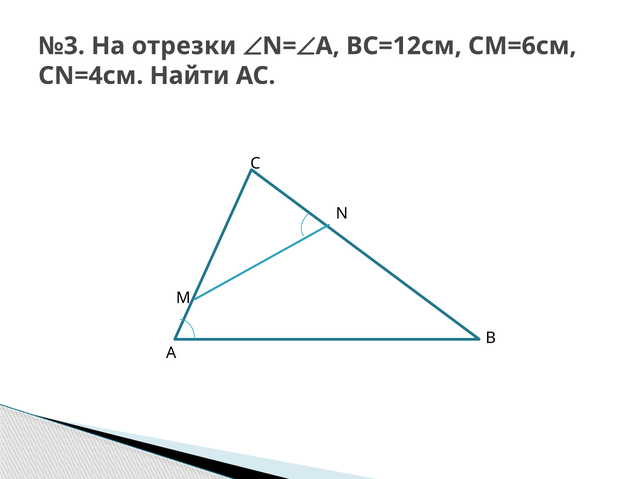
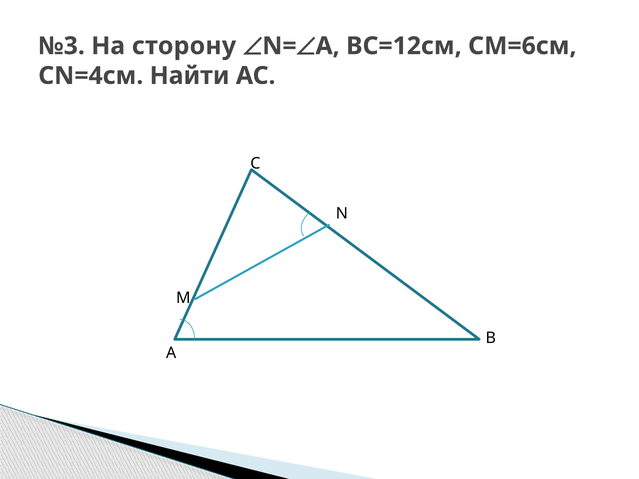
отрезки: отрезки -> сторону (184, 46)
